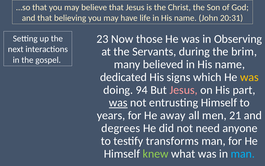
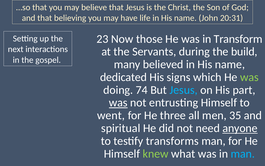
Observing: Observing -> Transform (238, 39)
brim: brim -> build (244, 52)
was colour: yellow -> light green (249, 77)
94: 94 -> 74 (142, 90)
Jesus colour: pink -> light blue (184, 90)
years: years -> went (111, 115)
away: away -> three (173, 115)
21: 21 -> 35 (235, 115)
degrees: degrees -> spiritual (121, 128)
anyone underline: none -> present (240, 128)
